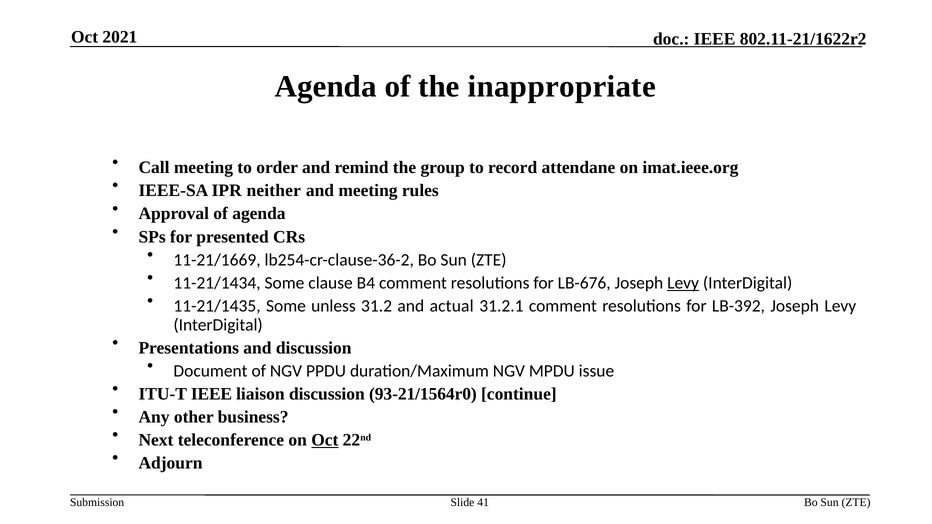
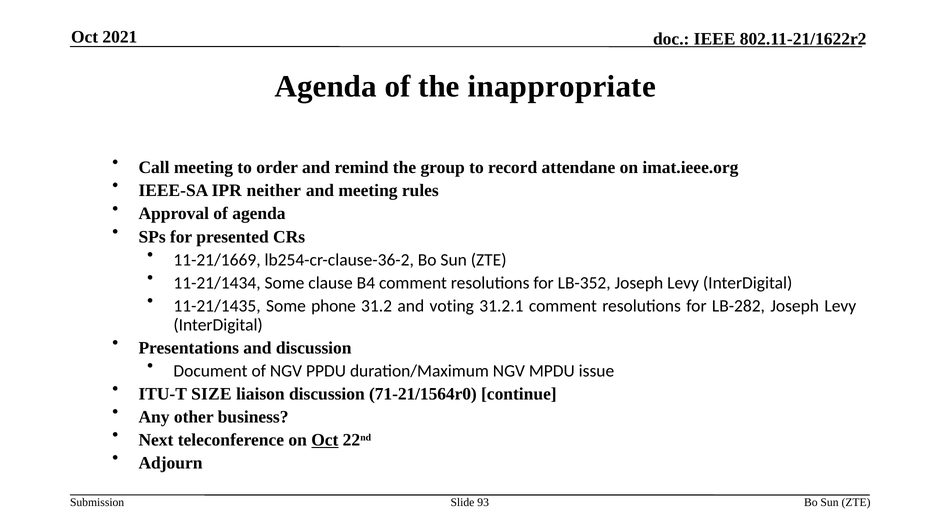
LB-676: LB-676 -> LB-352 (584, 283)
Levy underline: present -> none (683, 283)
unless: unless -> phone (334, 306)
actual: actual -> voting (452, 306)
LB-392: LB-392 -> LB-282 (738, 306)
ITU-T IEEE: IEEE -> SIZE (211, 394)
93-21/1564r0: 93-21/1564r0 -> 71-21/1564r0 (423, 394)
41: 41 -> 93 (483, 503)
